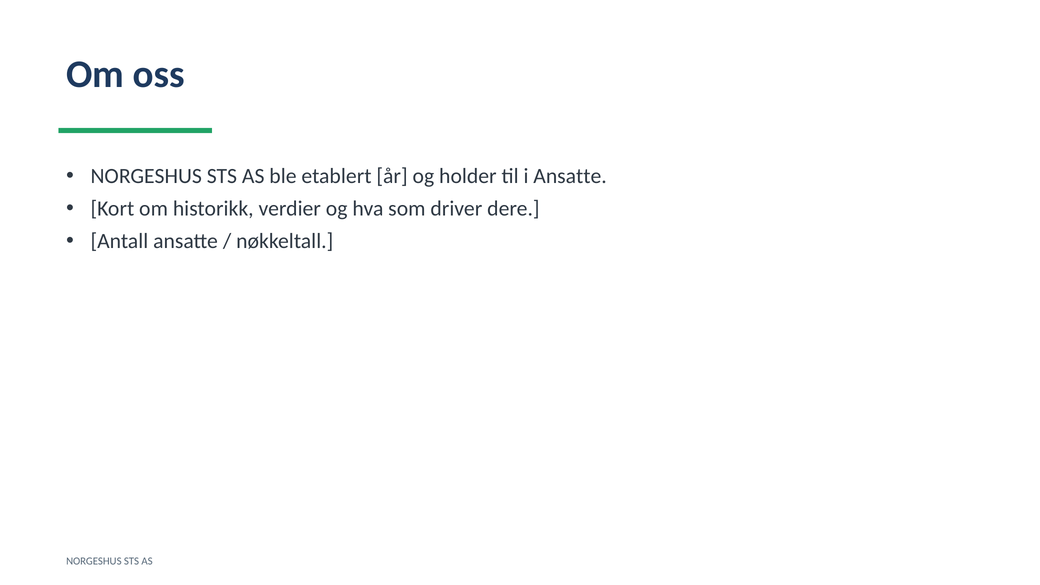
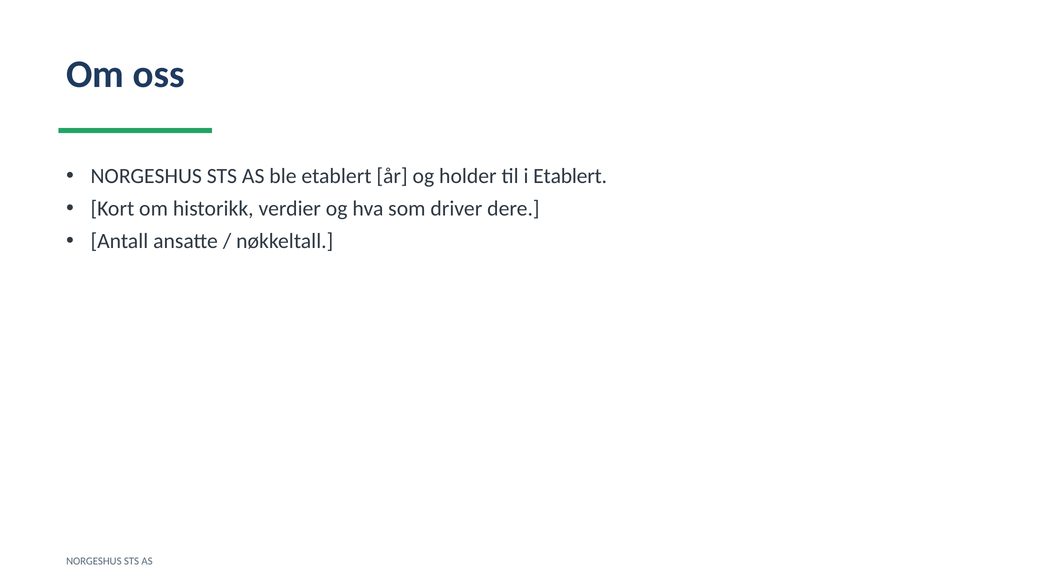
i Ansatte: Ansatte -> Etablert (570, 176)
